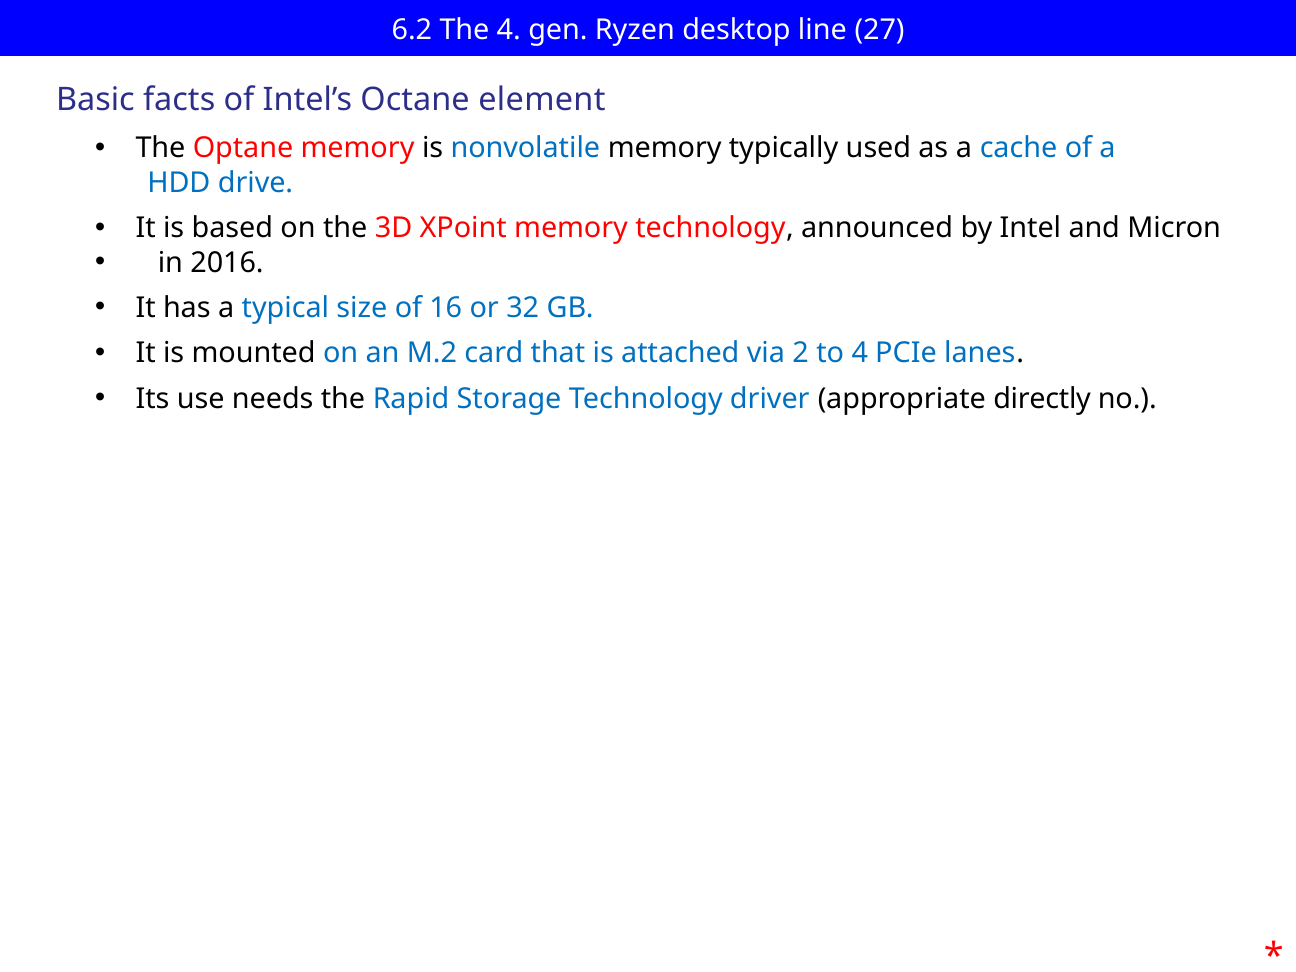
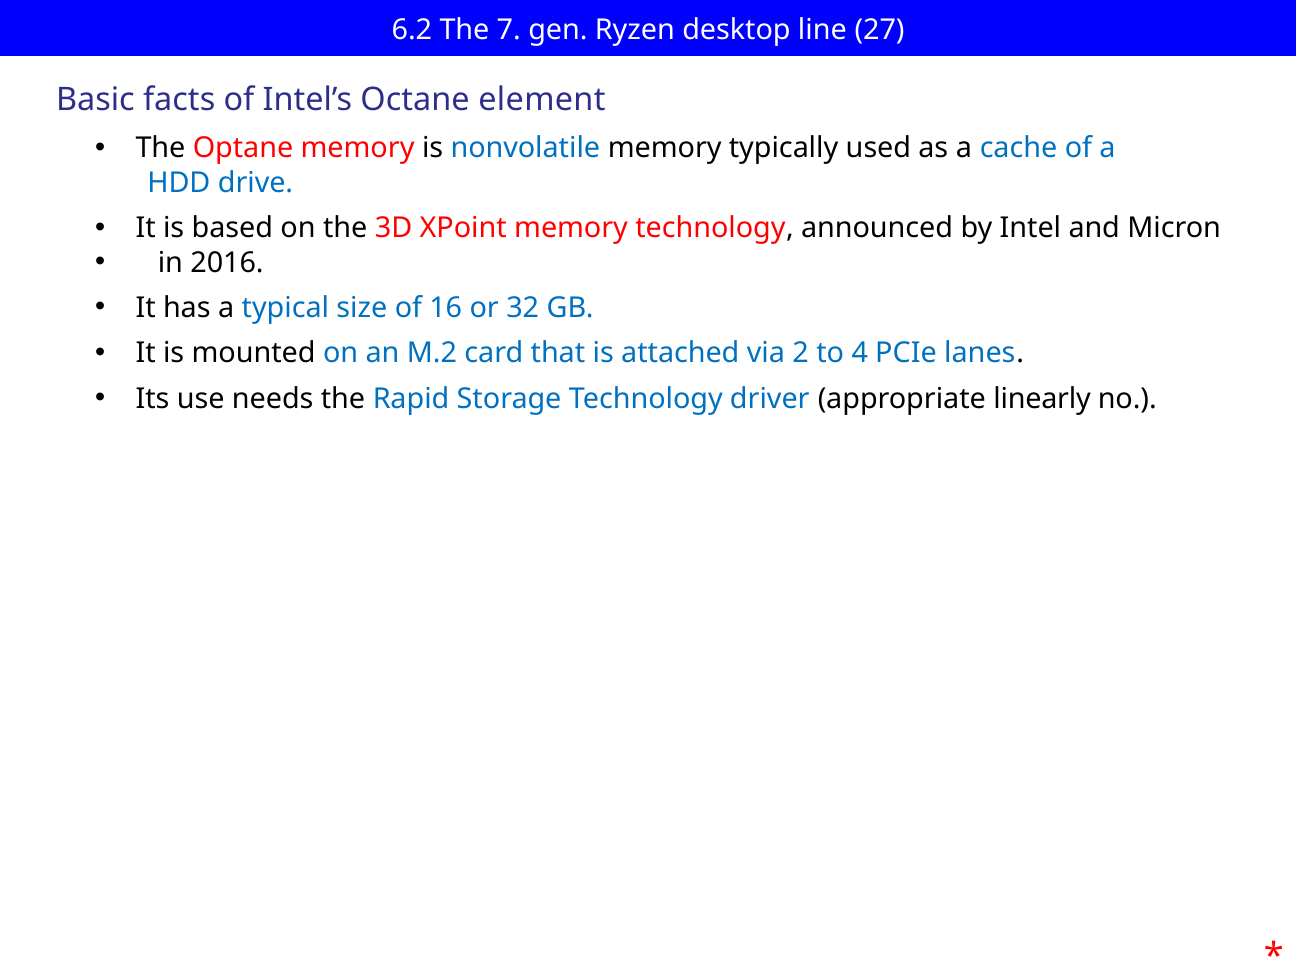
The 4: 4 -> 7 (509, 30)
directly: directly -> linearly (1042, 399)
